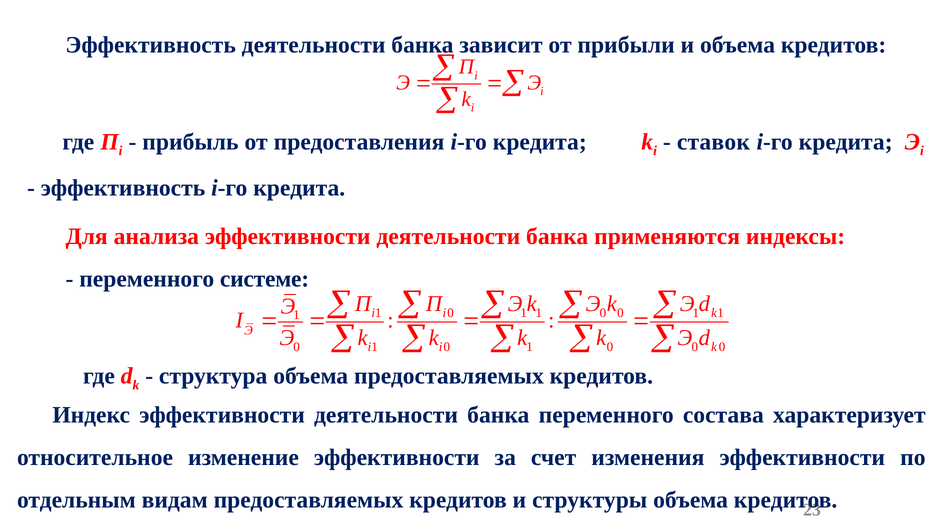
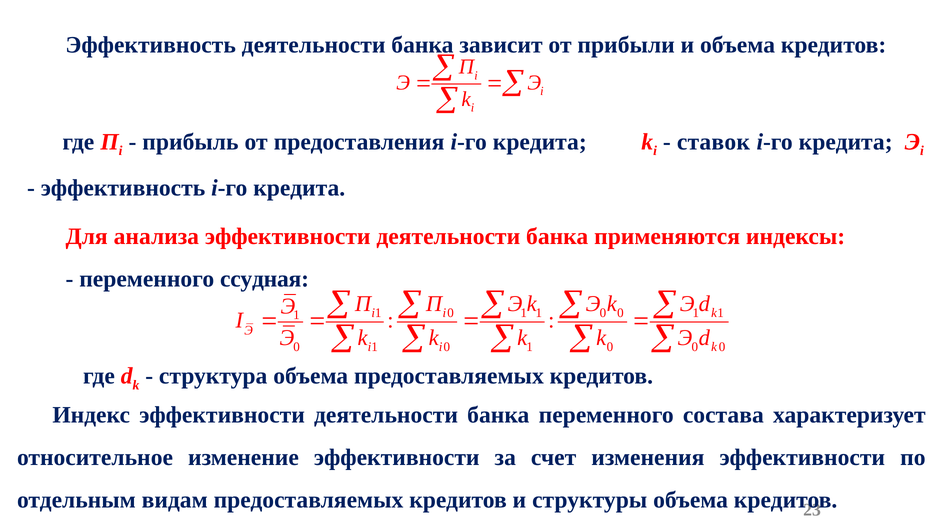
системе: системе -> ссудная (265, 279)
